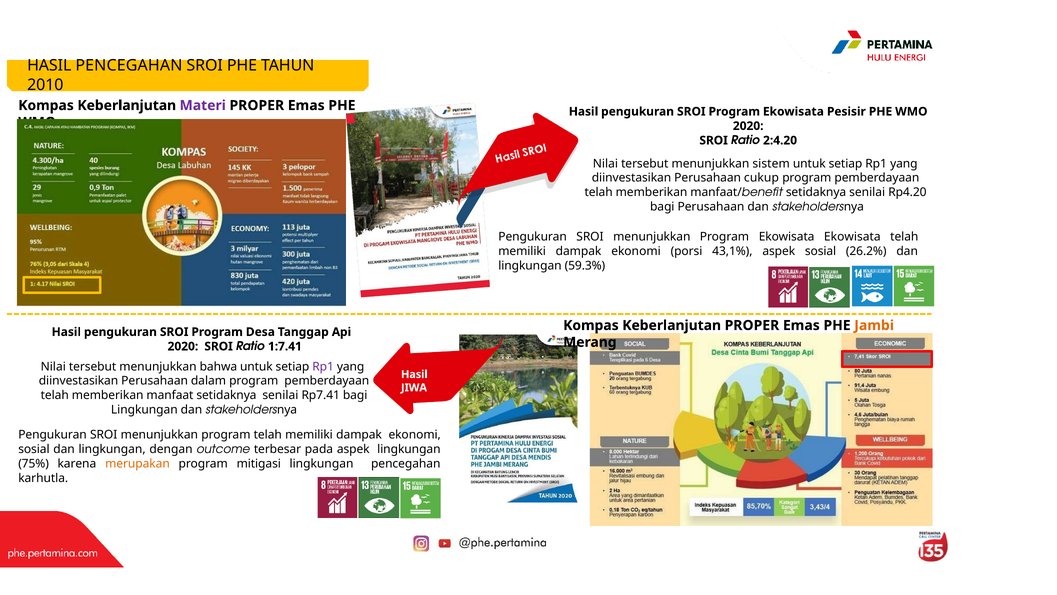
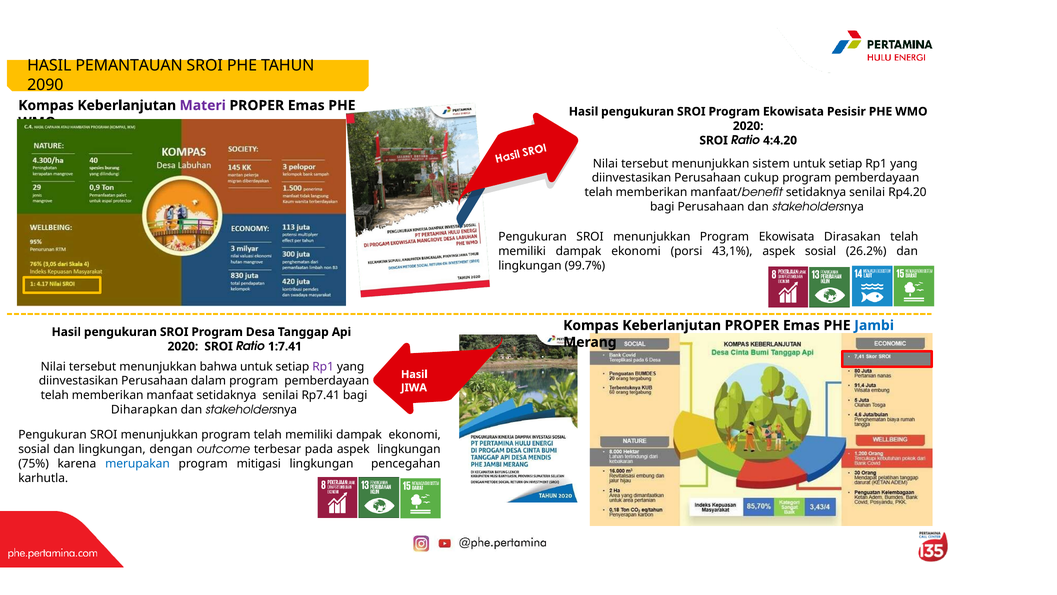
HASIL PENCEGAHAN: PENCEGAHAN -> PEMANTAUAN (129, 66)
2010: 2010 -> 2090 (45, 85)
2:4.20: 2:4.20 -> 4:4.20 (780, 140)
Ekowisata Ekowisata: Ekowisata -> Dirasakan (852, 237)
59.3%: 59.3% -> 99.7% (585, 266)
Jambi colour: orange -> blue (874, 325)
Lingkungan: Lingkungan -> Diharapkan (144, 410)
merupakan colour: orange -> blue (138, 464)
